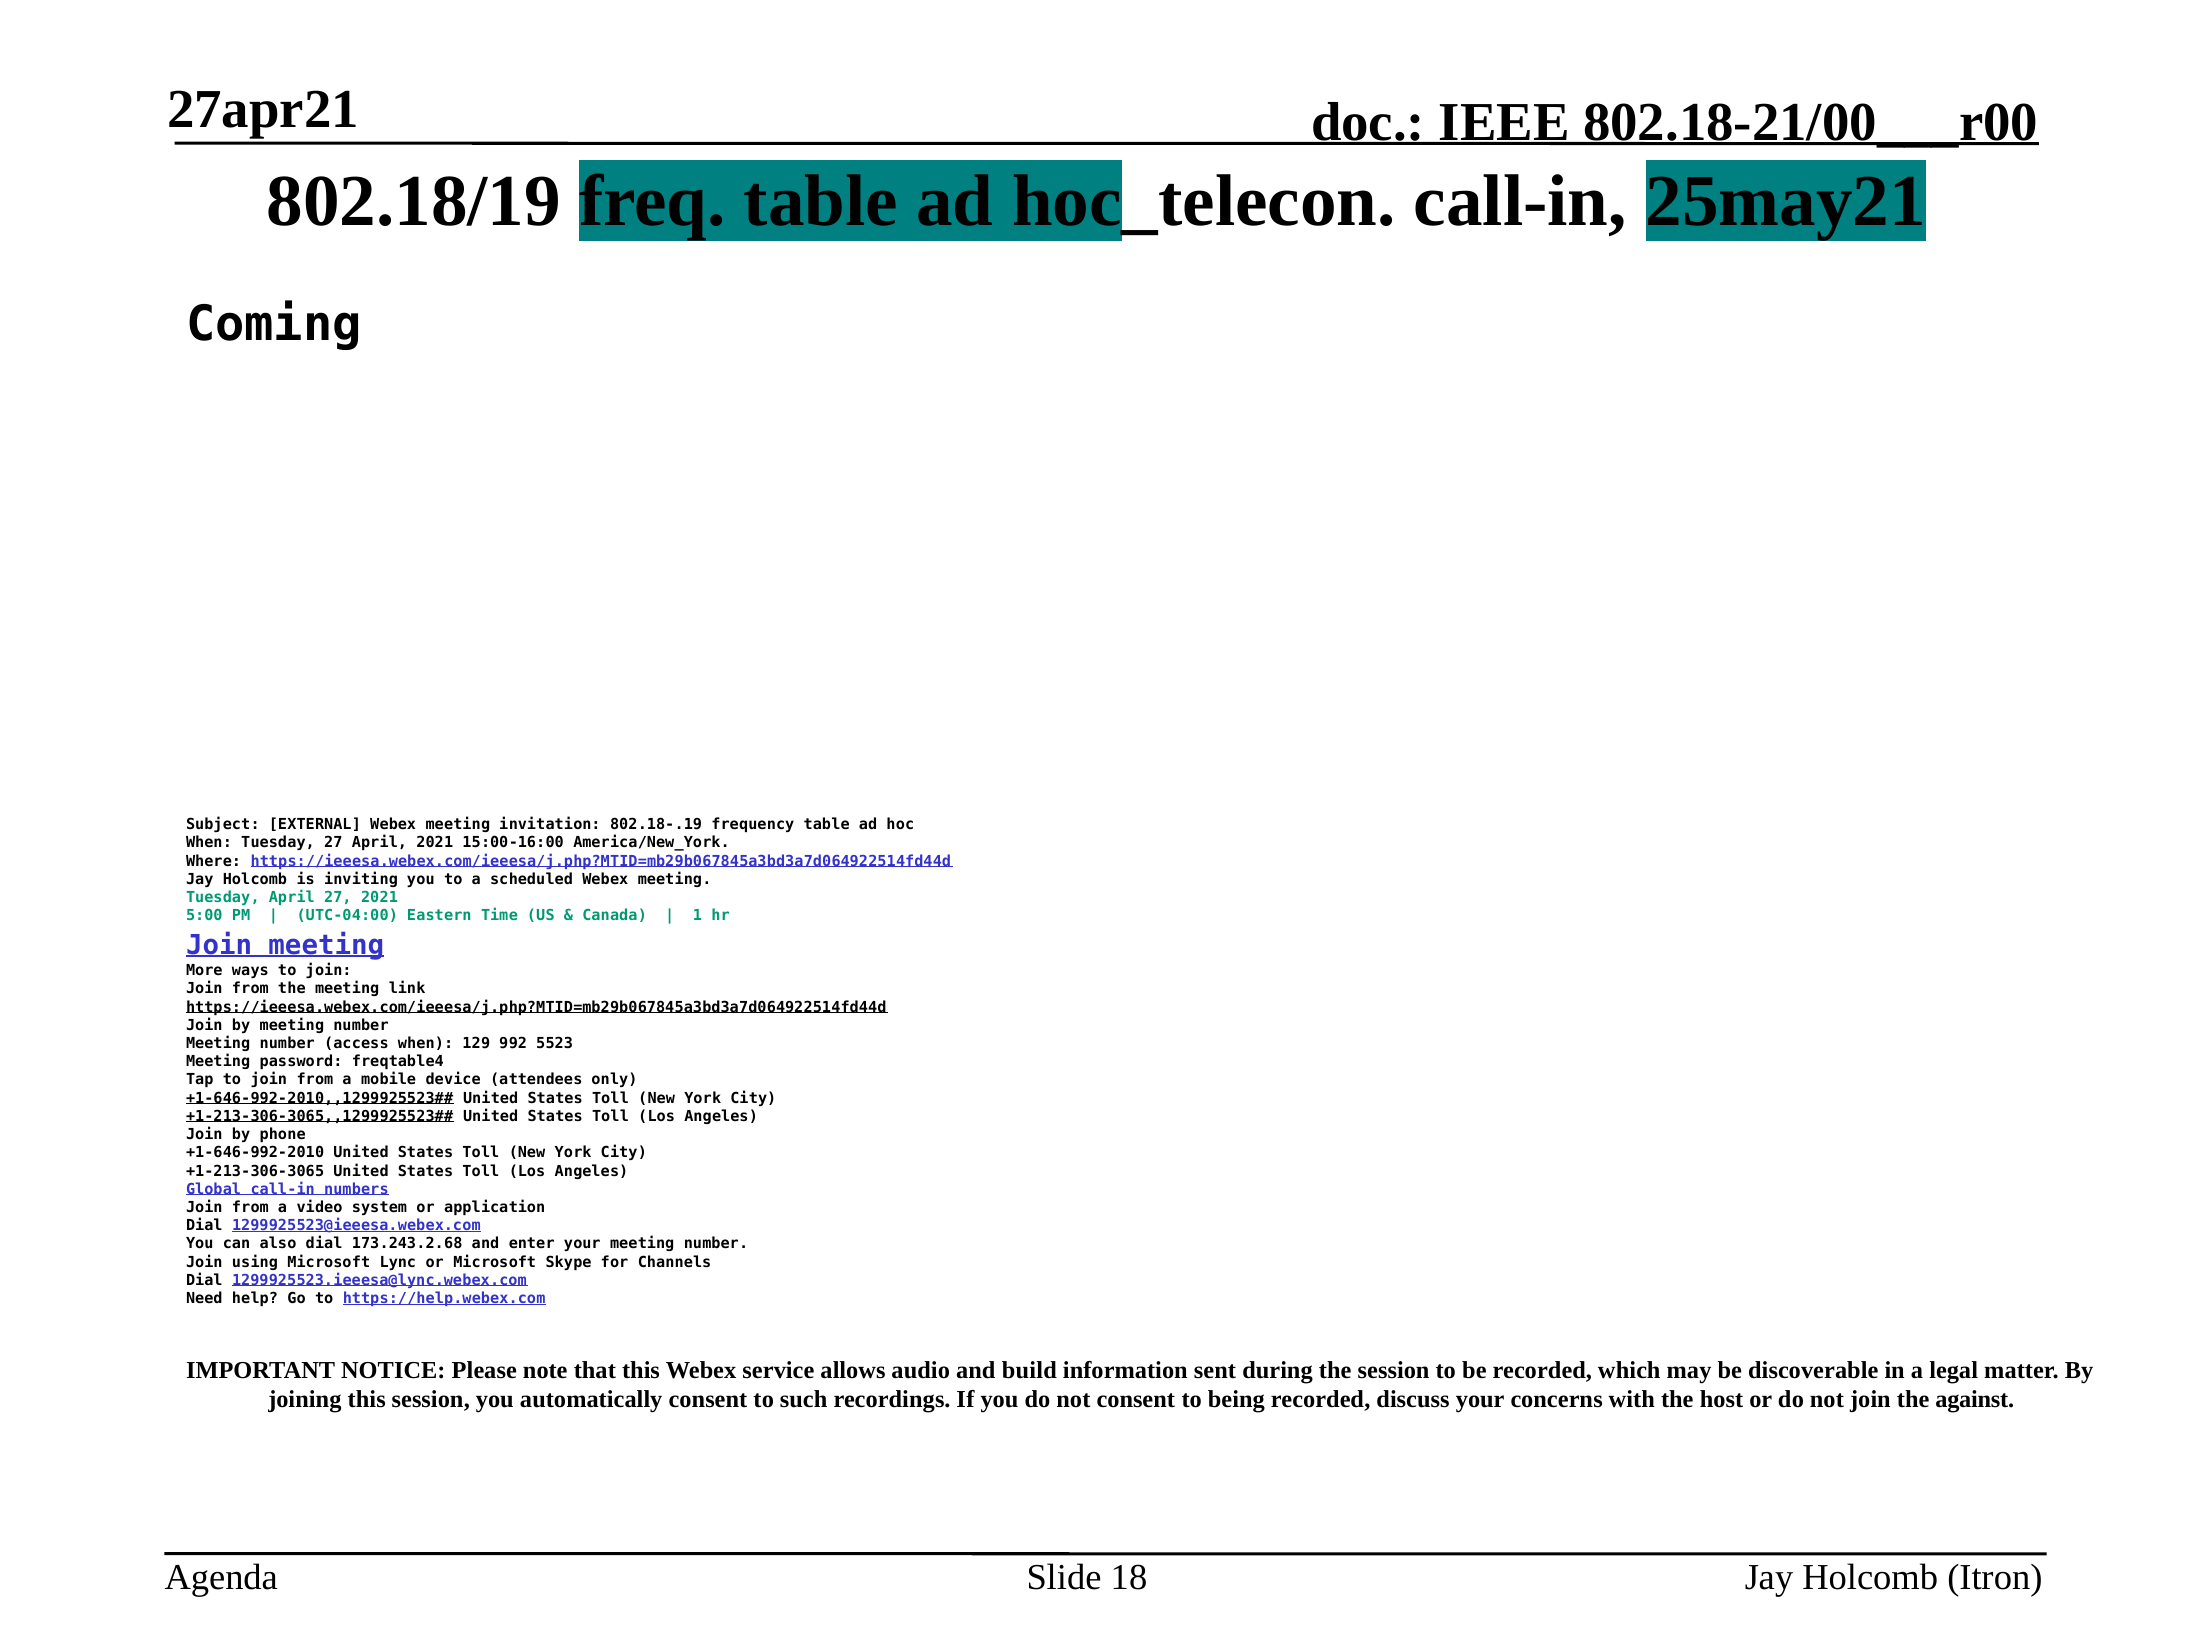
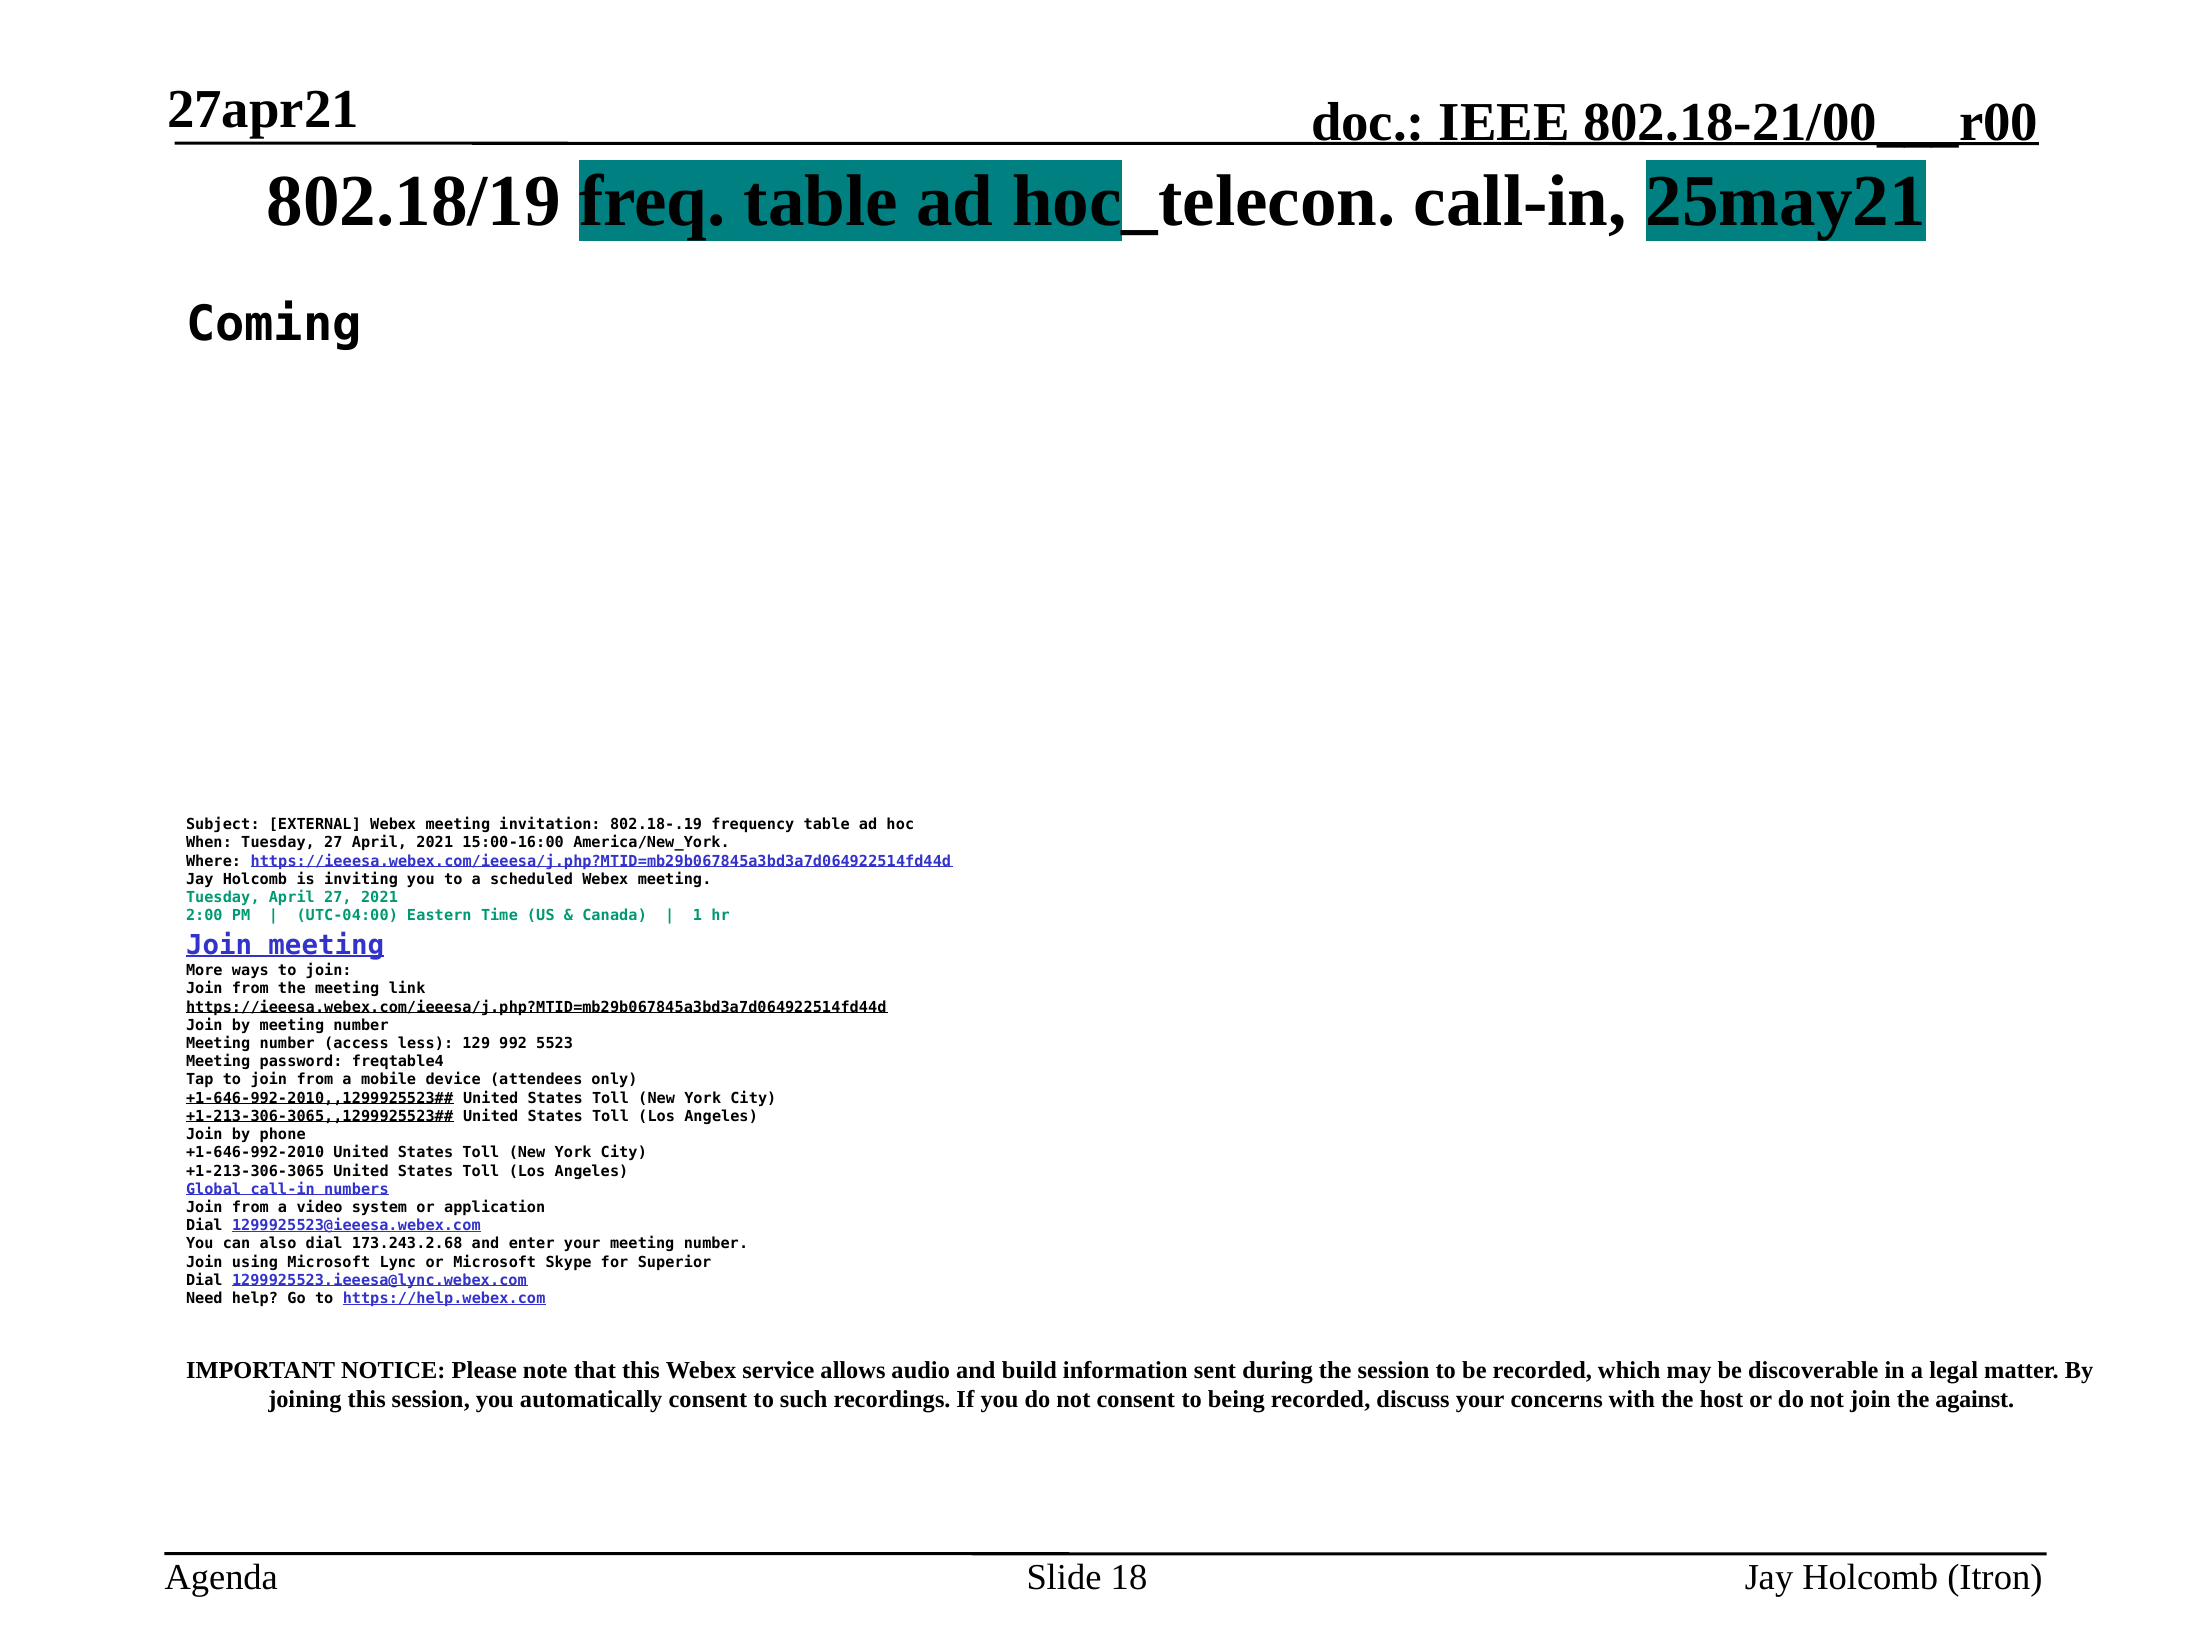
5:00: 5:00 -> 2:00 (204, 916)
access when: when -> less (426, 1043)
Channels: Channels -> Superior (675, 1262)
